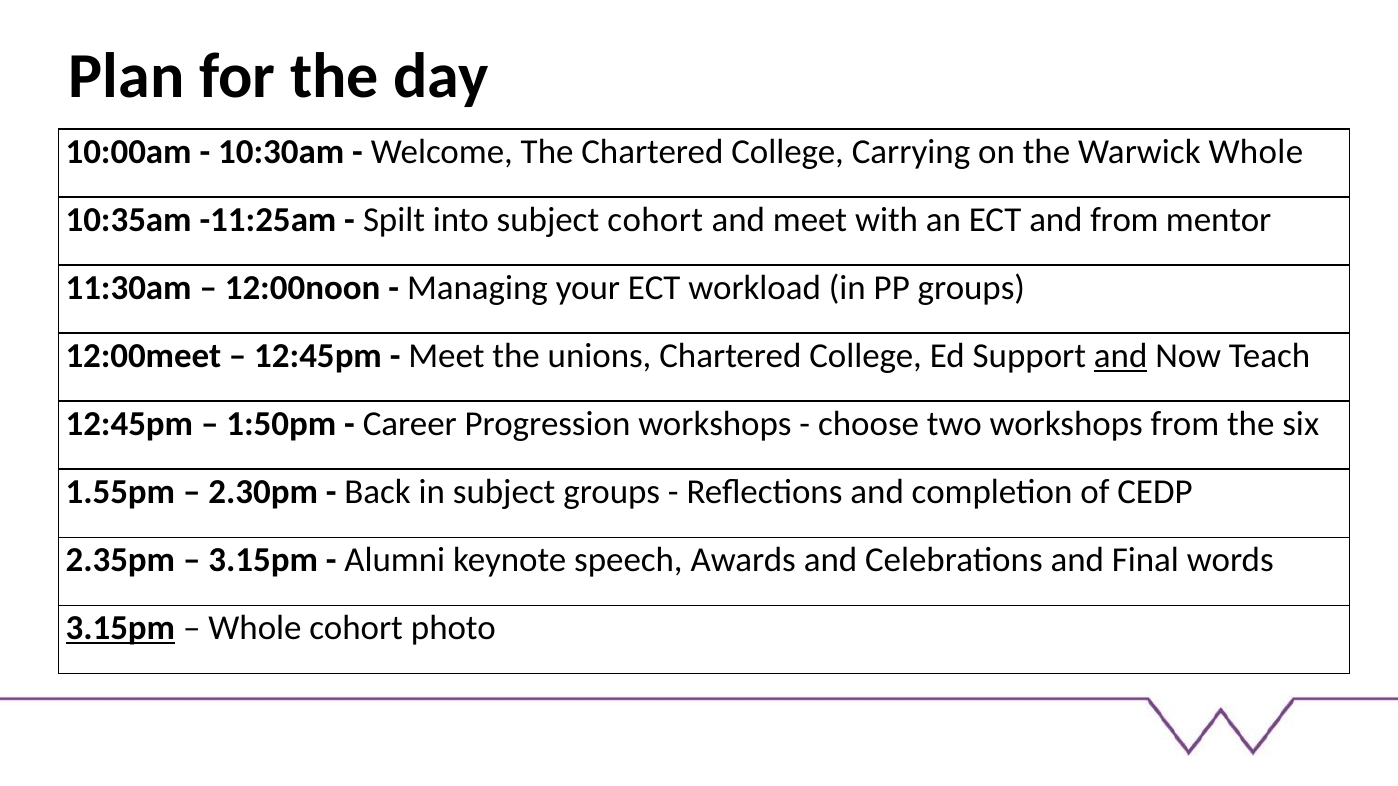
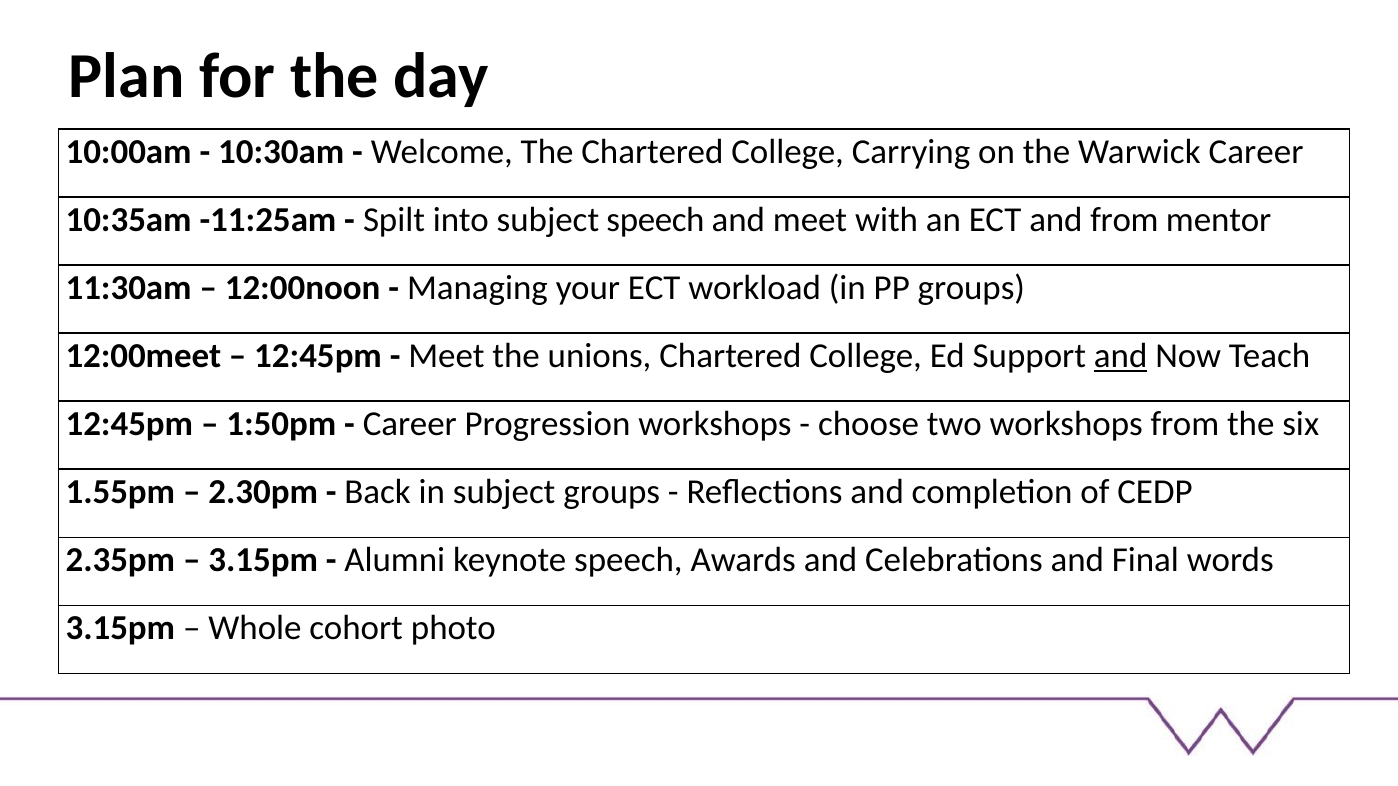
Warwick Whole: Whole -> Career (1256, 152)
subject cohort: cohort -> speech (656, 220)
3.15pm underline: present -> none (120, 628)
